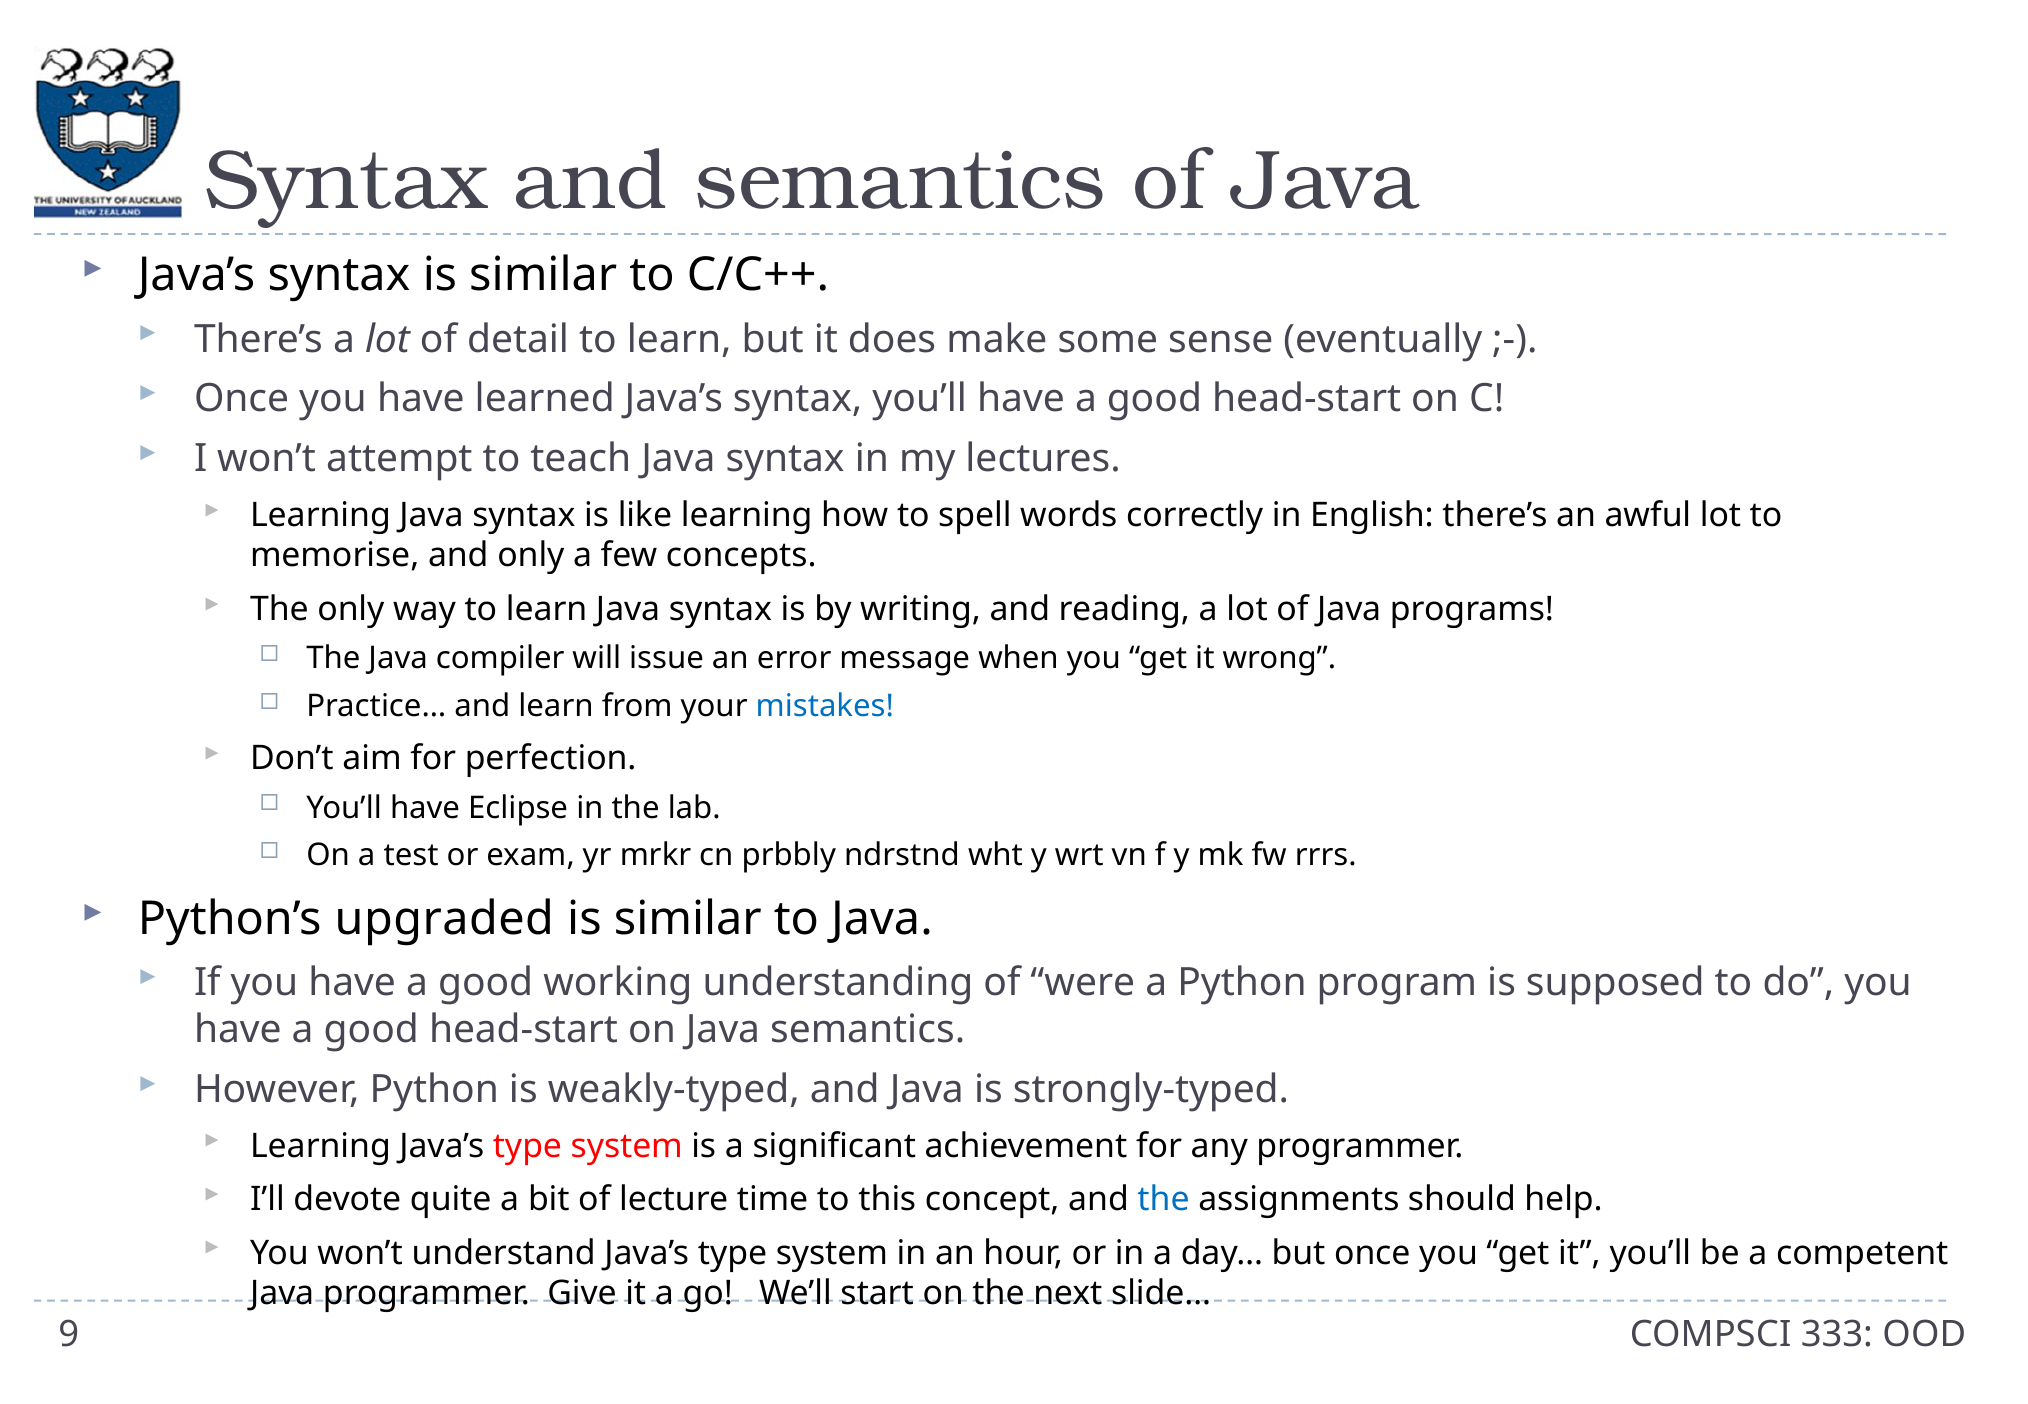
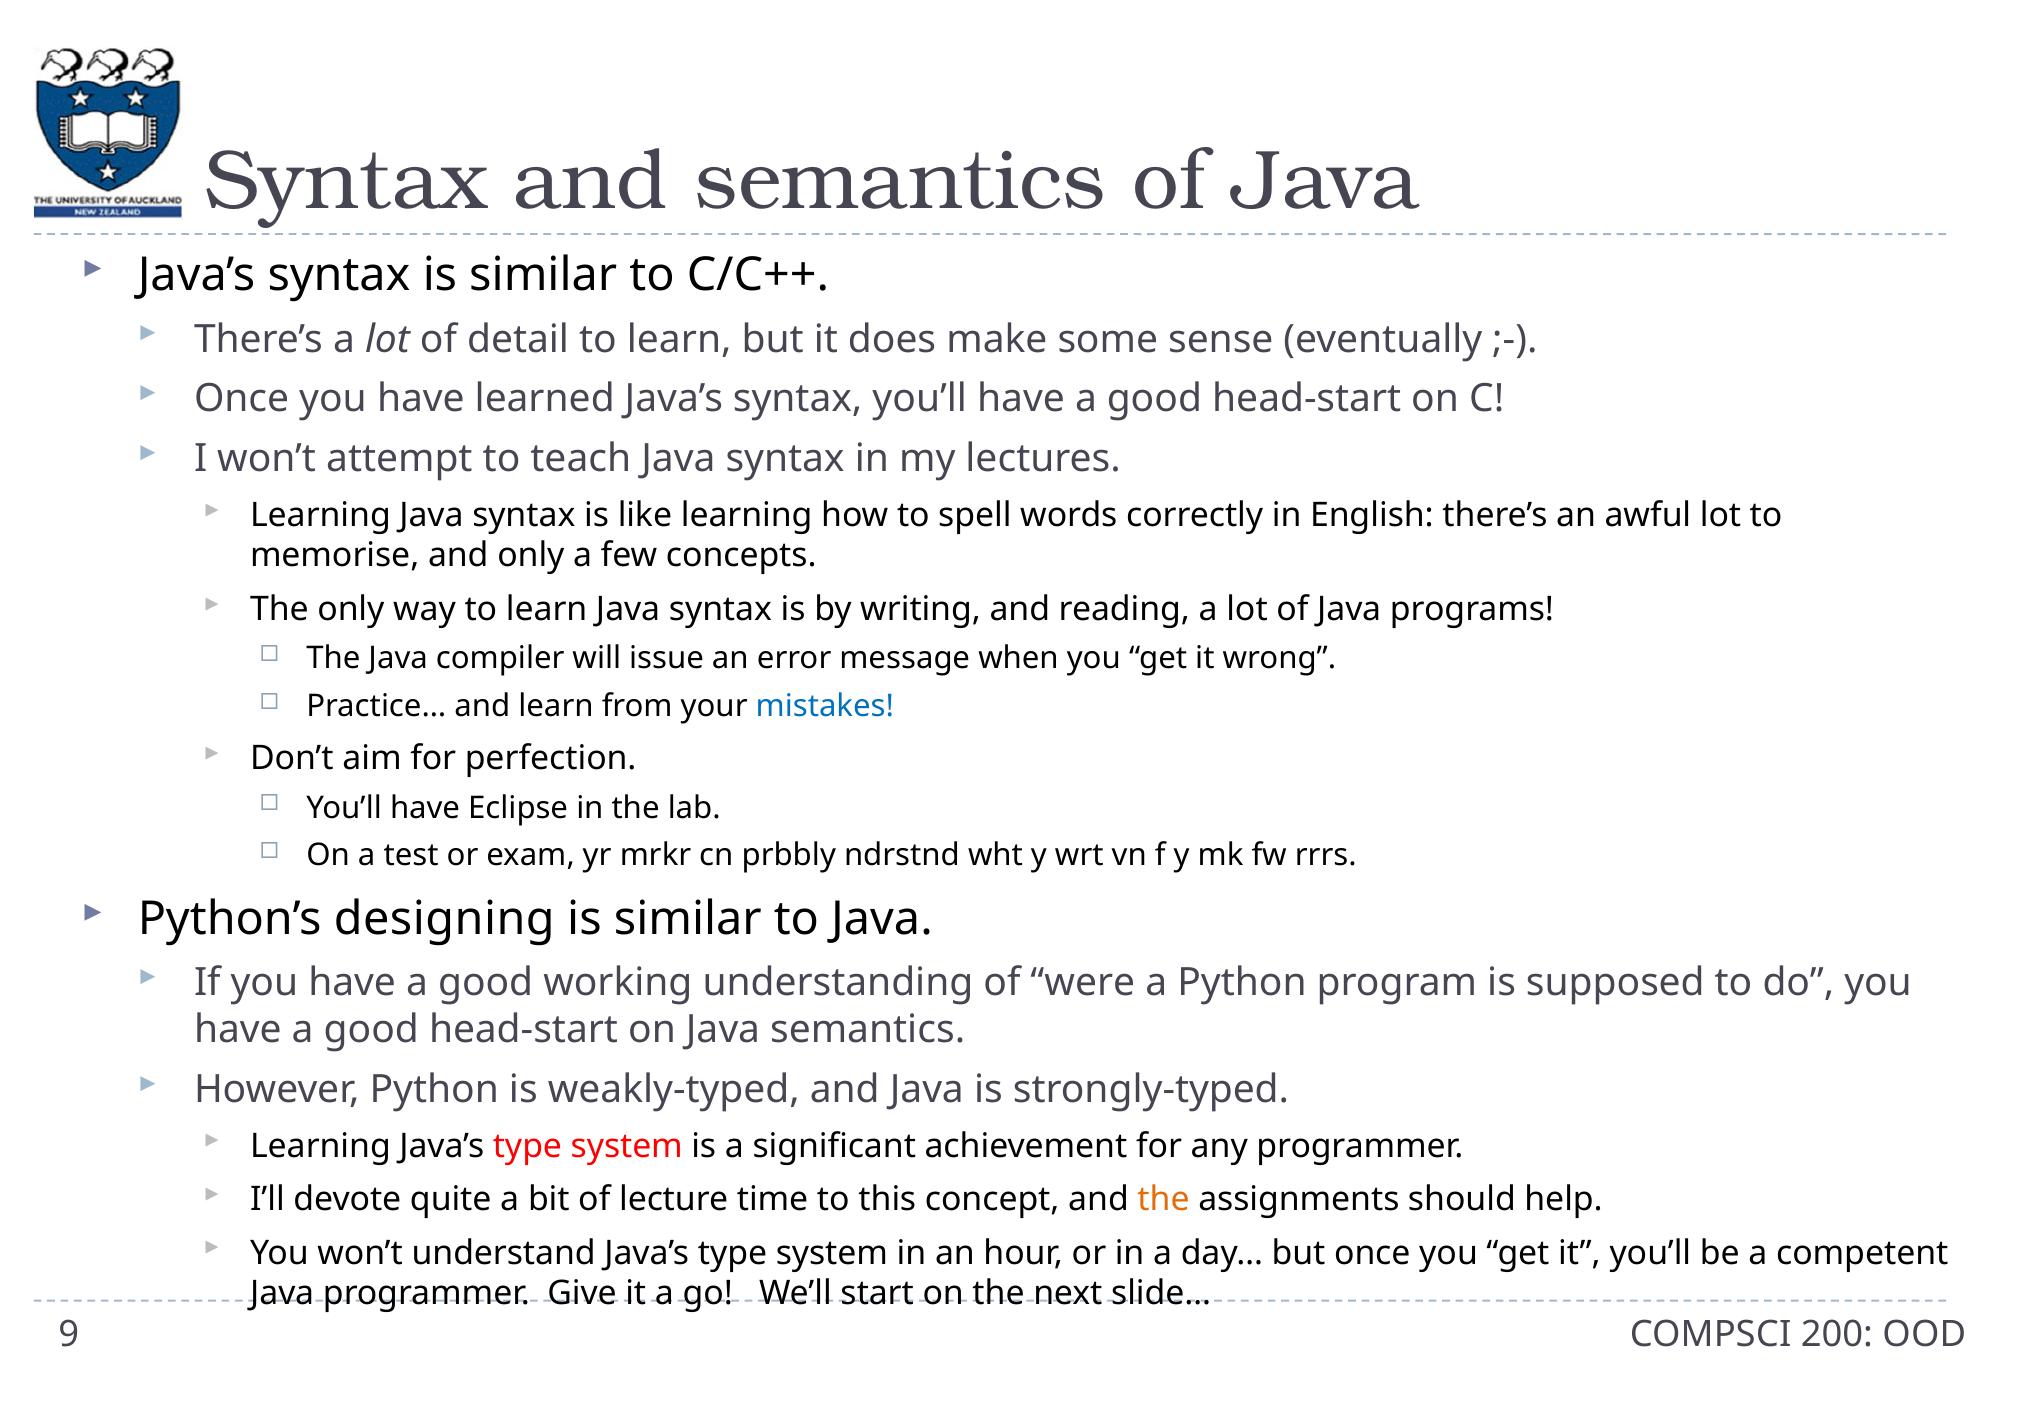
upgraded: upgraded -> designing (444, 919)
the colour: blue -> orange (1164, 1200)
333: 333 -> 200 (1837, 1335)
